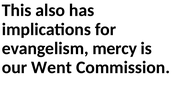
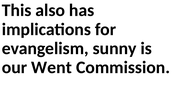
mercy: mercy -> sunny (115, 49)
